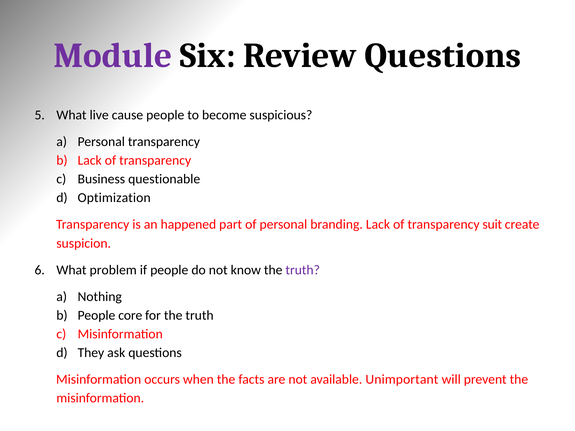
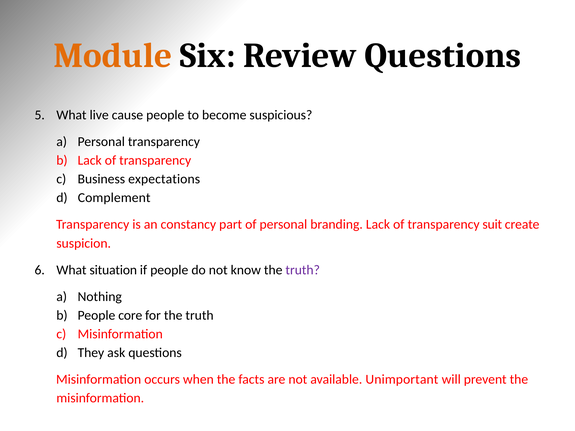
Module colour: purple -> orange (113, 56)
questionable: questionable -> expectations (164, 179)
Optimization: Optimization -> Complement (114, 198)
happened: happened -> constancy (188, 225)
problem: problem -> situation (113, 270)
